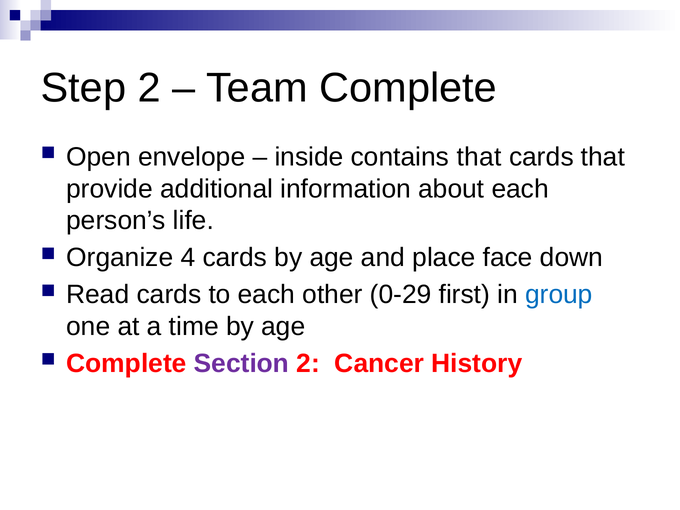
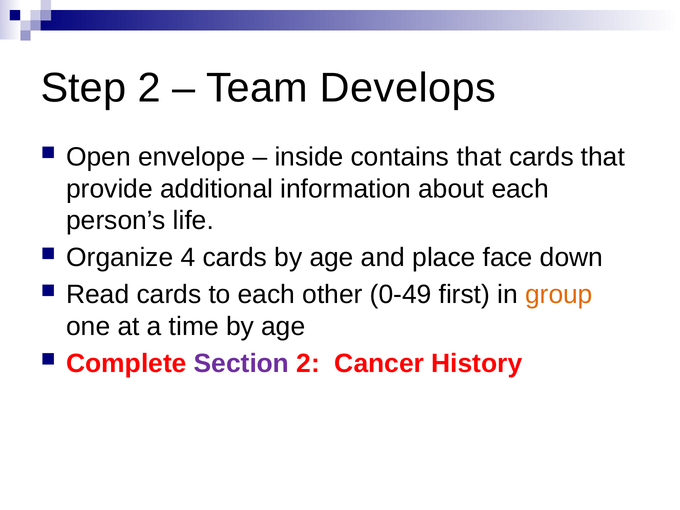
Team Complete: Complete -> Develops (408, 88)
0-29: 0-29 -> 0-49 (401, 295)
group colour: blue -> orange (559, 295)
